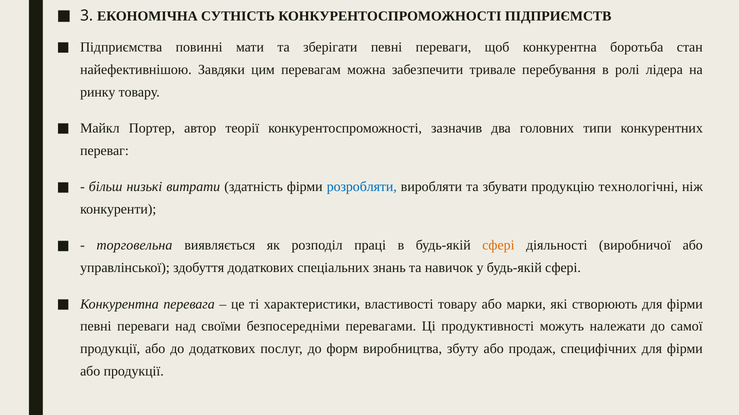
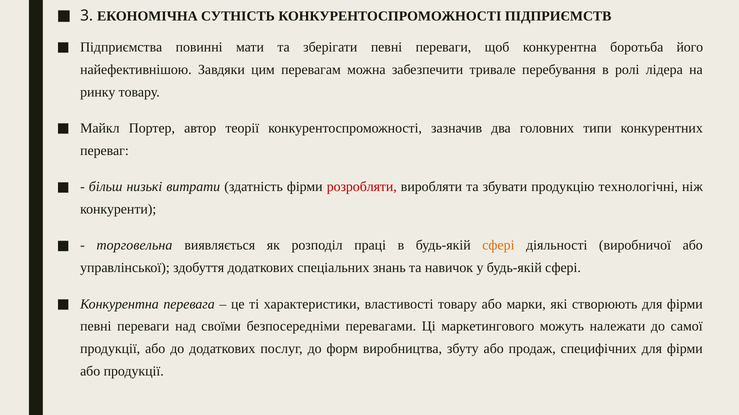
стан: стан -> його (690, 47)
розробляти colour: blue -> red (362, 187)
продуктивності: продуктивності -> маркетингового (488, 327)
